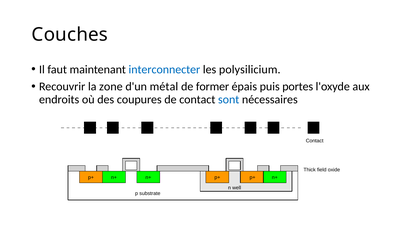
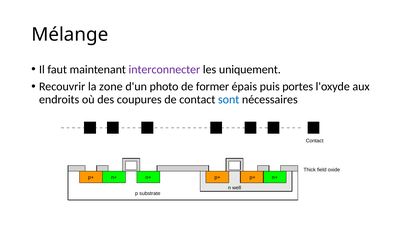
Couches: Couches -> Mélange (70, 35)
interconnecter colour: blue -> purple (164, 69)
polysilicium: polysilicium -> uniquement (250, 69)
métal: métal -> photo (164, 87)
